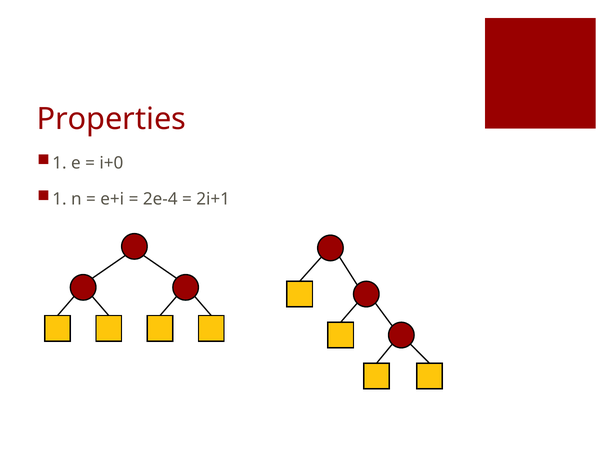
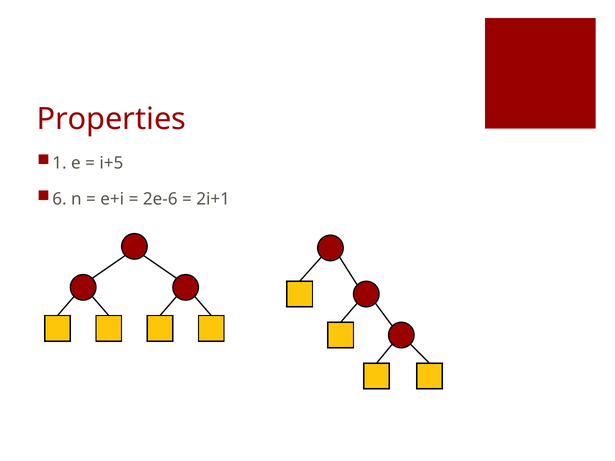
i+0: i+0 -> i+5 (111, 163)
1: 1 -> 6 (59, 199)
2e-4: 2e-4 -> 2e-6 (160, 199)
